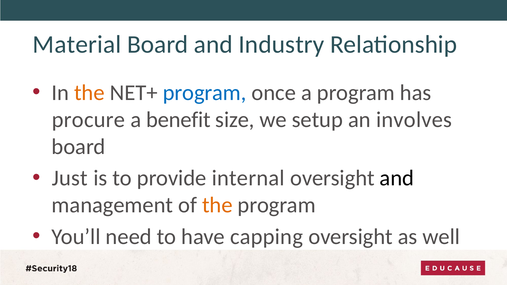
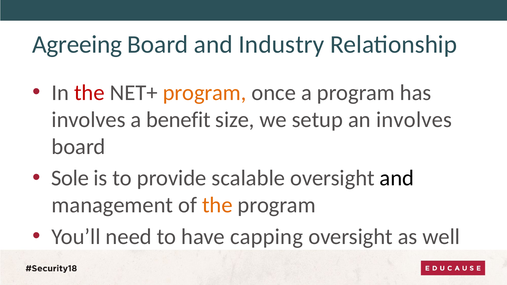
Material: Material -> Agreeing (77, 44)
the colour: orange -> red (89, 93)
program colour: blue -> orange (205, 93)
procure: procure -> involves (89, 120)
Just: Just -> Sole (70, 178)
internal: internal -> scalable (248, 178)
